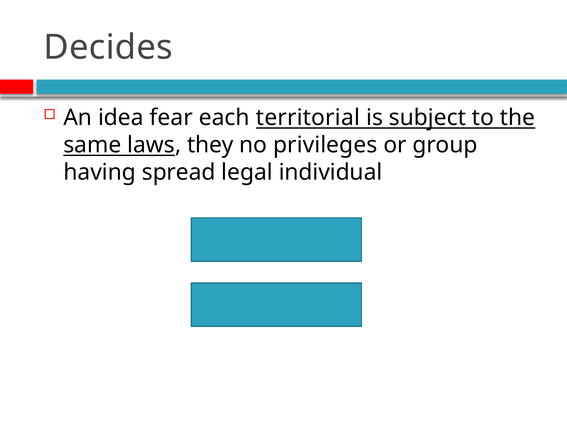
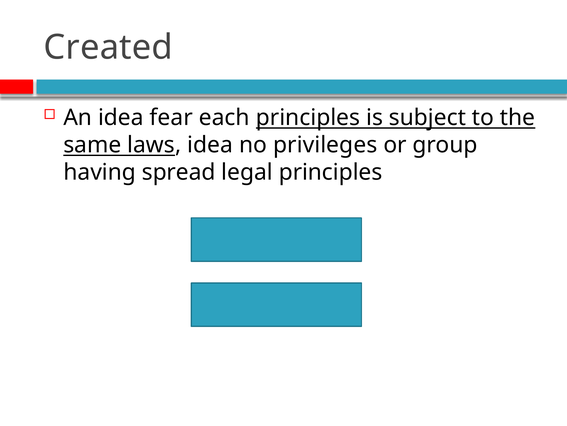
Decides: Decides -> Created (108, 47)
each territorial: territorial -> principles (308, 117)
laws they: they -> idea (210, 145)
legal individual: individual -> principles (331, 172)
